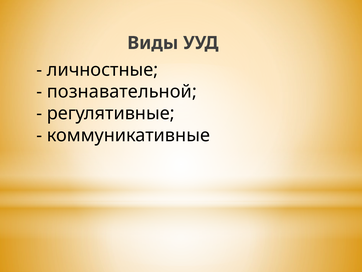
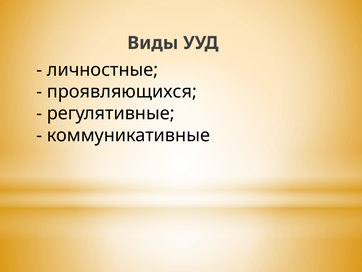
познавательной: познавательной -> проявляющихся (122, 92)
